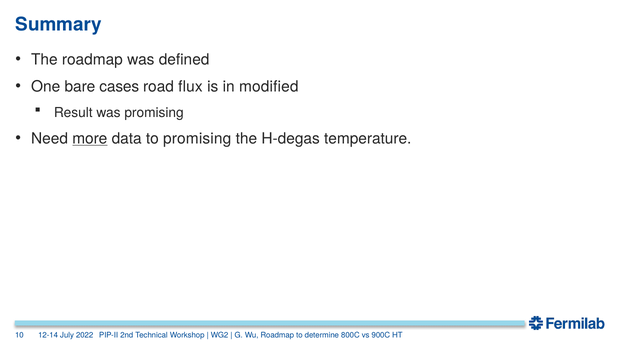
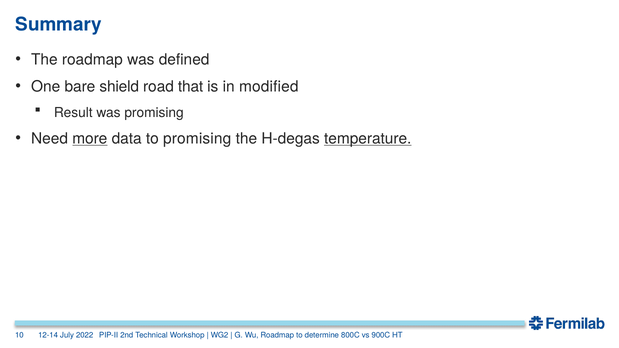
cases: cases -> shield (119, 87)
flux: flux -> that (191, 87)
temperature underline: none -> present (368, 139)
